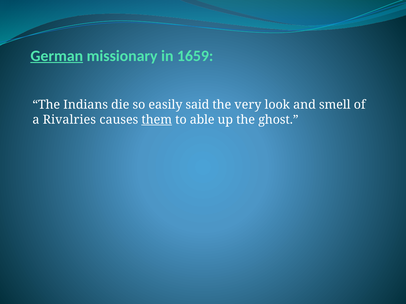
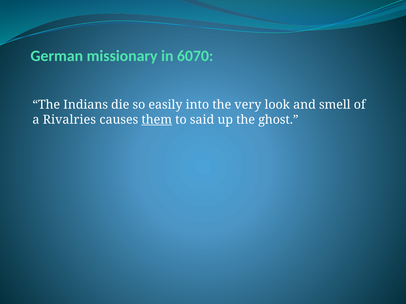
German underline: present -> none (57, 56)
1659: 1659 -> 6070 (195, 56)
said: said -> into (197, 105)
able: able -> said (202, 120)
